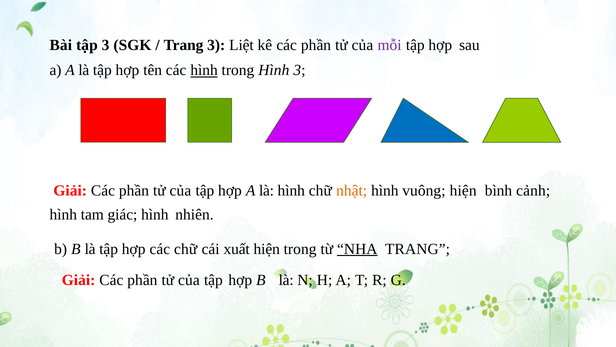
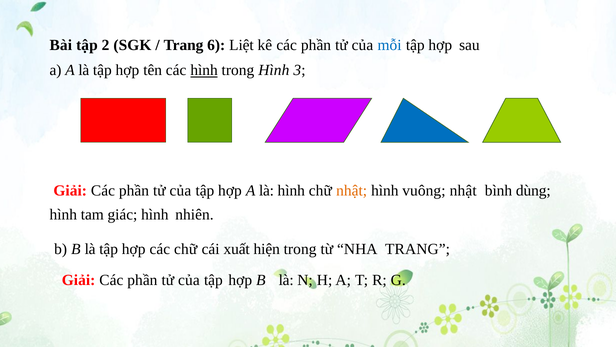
tập 3: 3 -> 2 (106, 45)
Trang 3: 3 -> 6 (216, 45)
mỗi colour: purple -> blue (390, 45)
vuông hiện: hiện -> nhật (463, 190)
cảnh: cảnh -> dùng (533, 190)
NHA underline: present -> none (357, 249)
